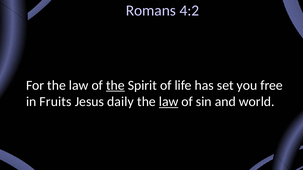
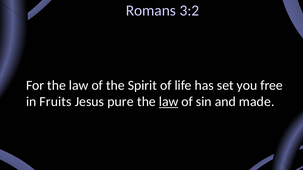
4:2: 4:2 -> 3:2 (189, 10)
the underline: present -> none (115, 85)
daily: daily -> pure (121, 102)
world: world -> made (257, 102)
